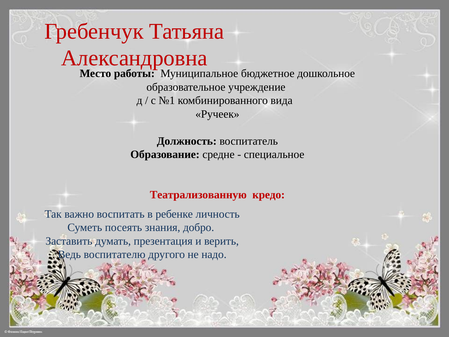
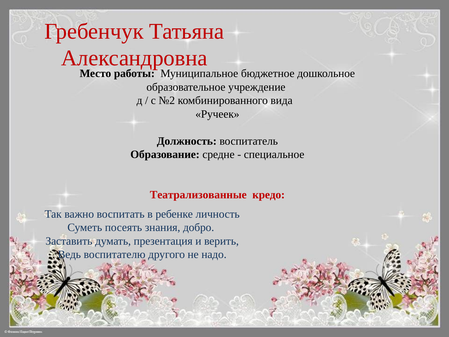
№1: №1 -> №2 (167, 100)
Театрализованную: Театрализованную -> Театрализованные (198, 195)
